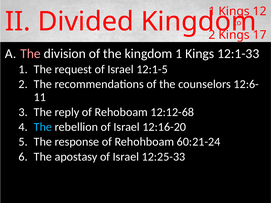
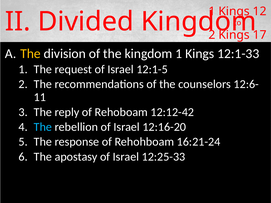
The colour: pink -> yellow (30, 54)
12:12-68: 12:12-68 -> 12:12-42 (172, 112)
60:21-24: 60:21-24 -> 16:21-24 (199, 142)
